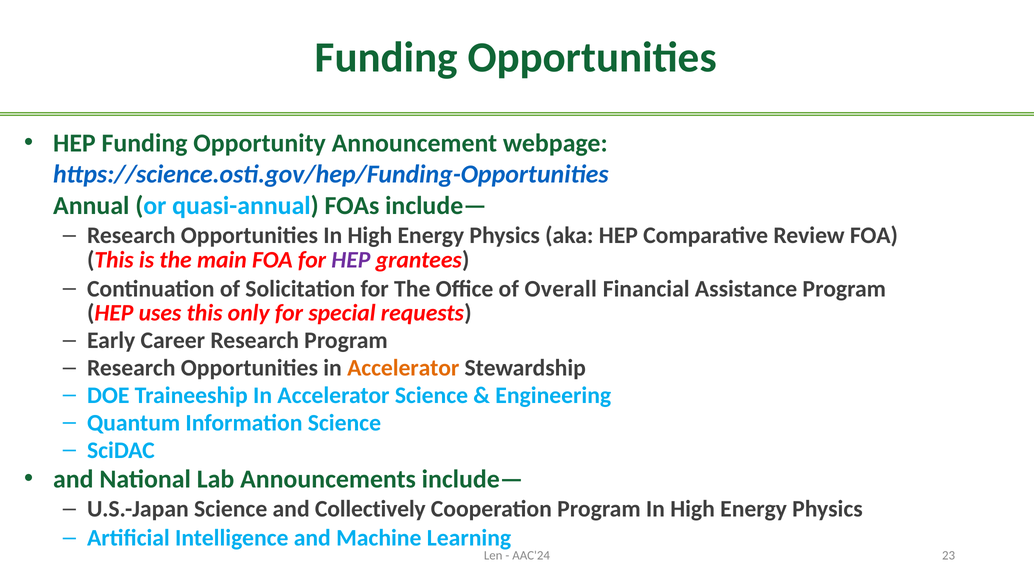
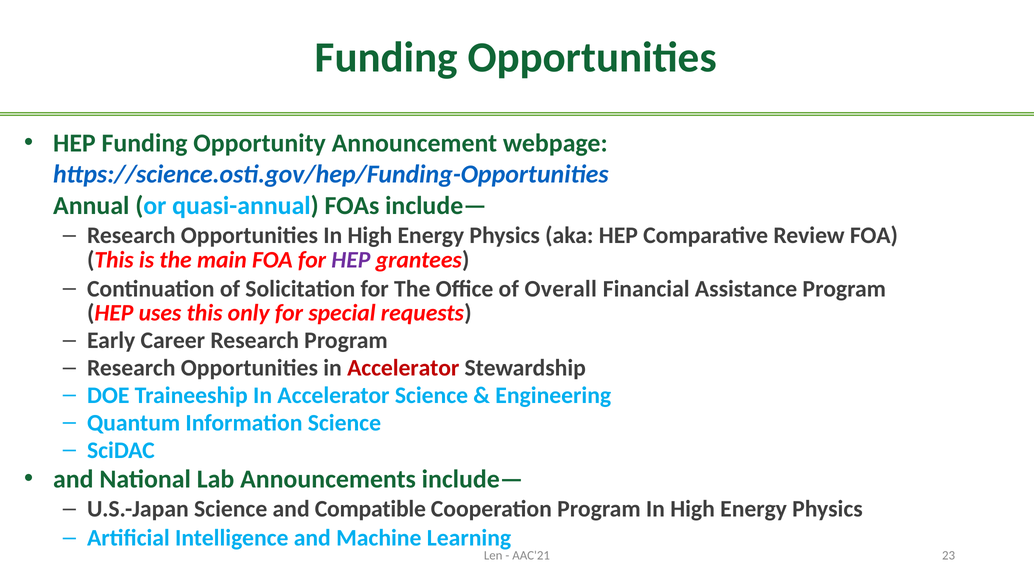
Accelerator colour: orange -> red (403, 368)
Collectively: Collectively -> Compatible (370, 509)
AAC'24: AAC'24 -> AAC'21 (531, 555)
